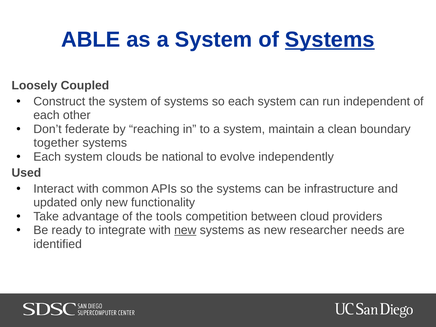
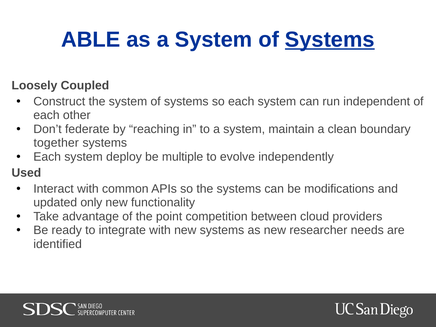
clouds: clouds -> deploy (124, 157)
national: national -> multiple (183, 157)
infrastructure: infrastructure -> modifications (339, 189)
tools: tools -> point (169, 216)
new underline: present -> none (185, 230)
